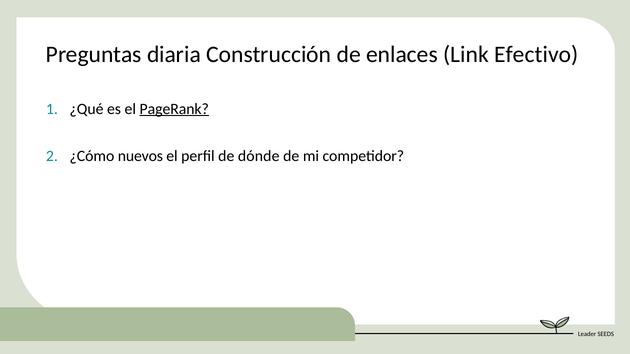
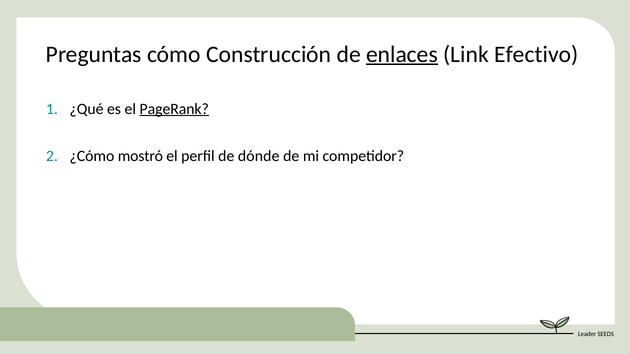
diaria: diaria -> cómo (174, 54)
enlaces underline: none -> present (402, 54)
nuevos: nuevos -> mostró (140, 156)
